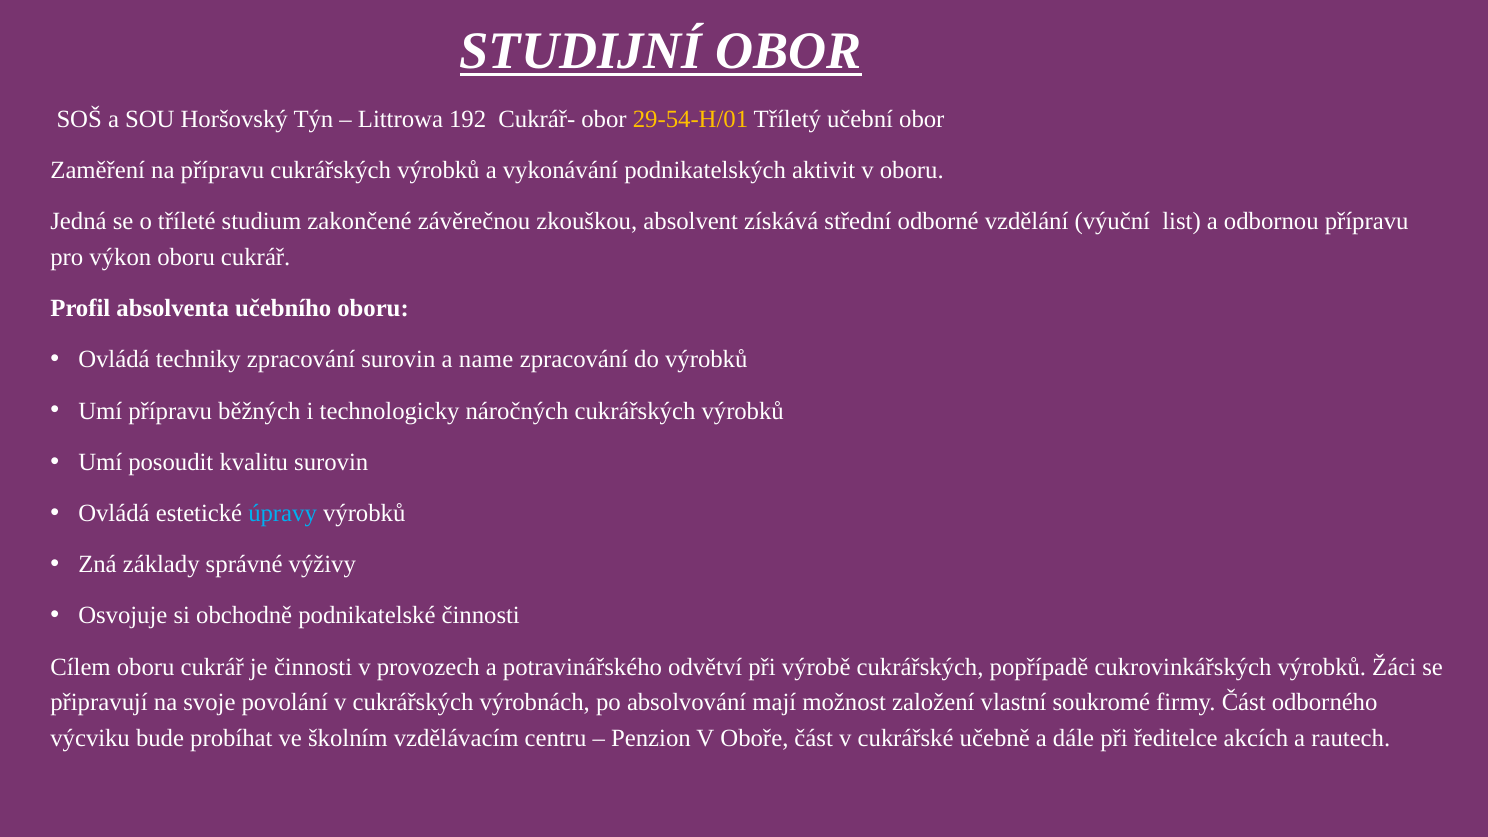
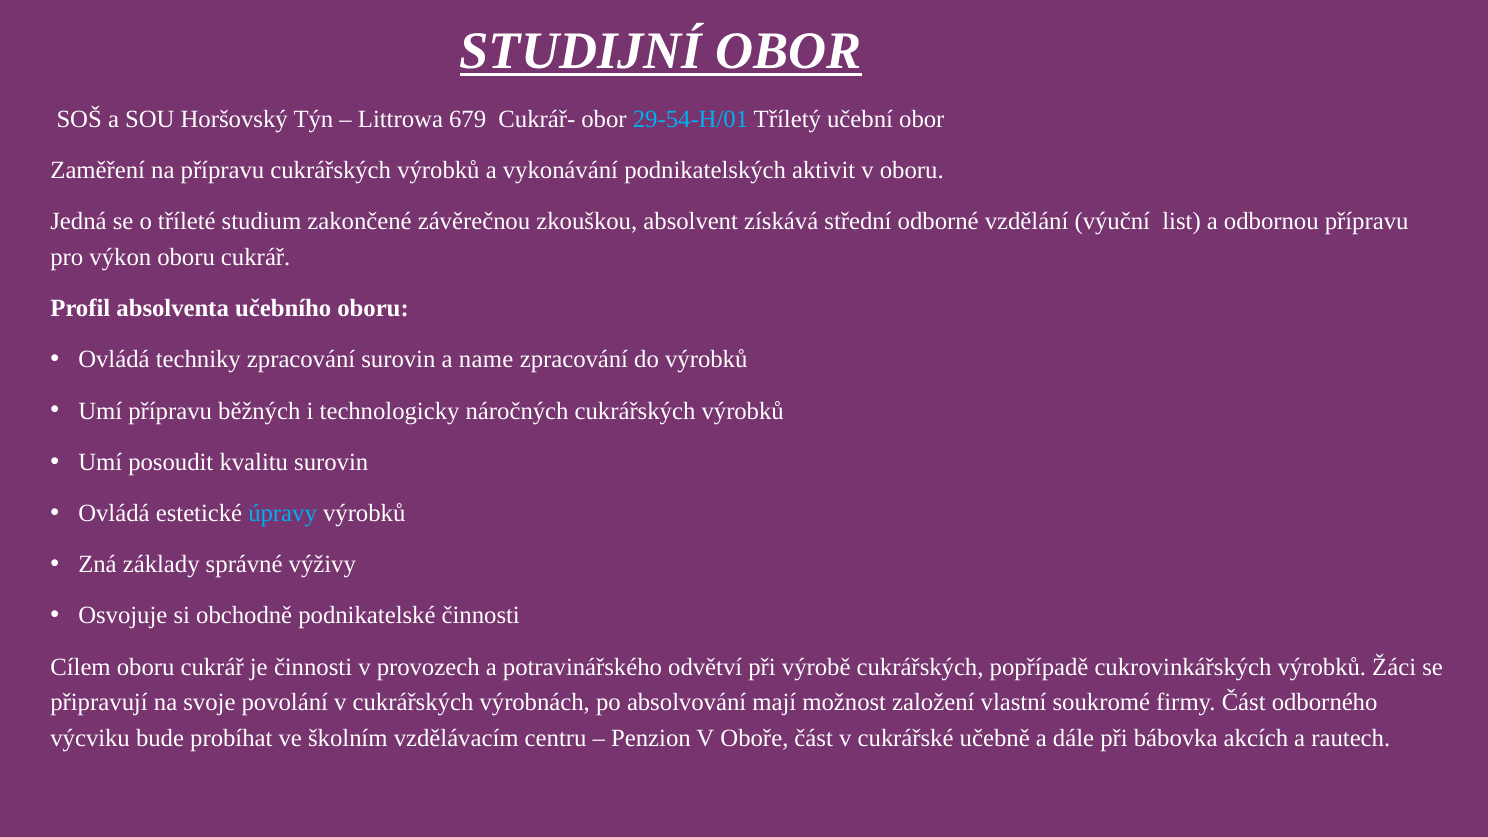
192: 192 -> 679 (468, 119)
29-54-H/01 colour: yellow -> light blue (691, 119)
ředitelce: ředitelce -> bábovka (1176, 738)
